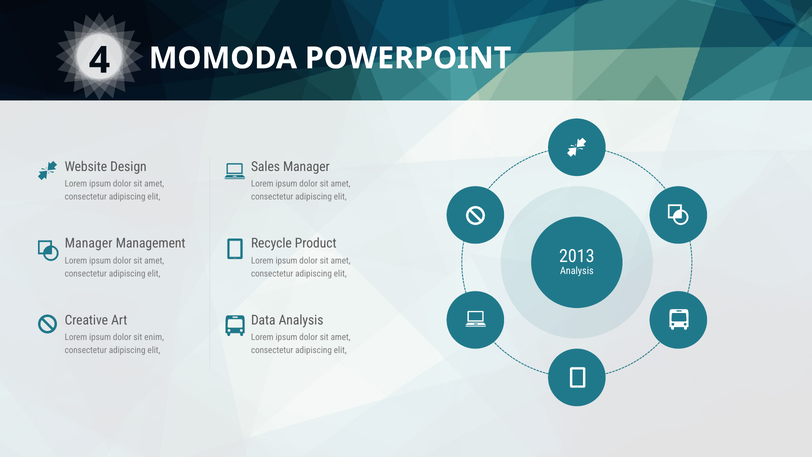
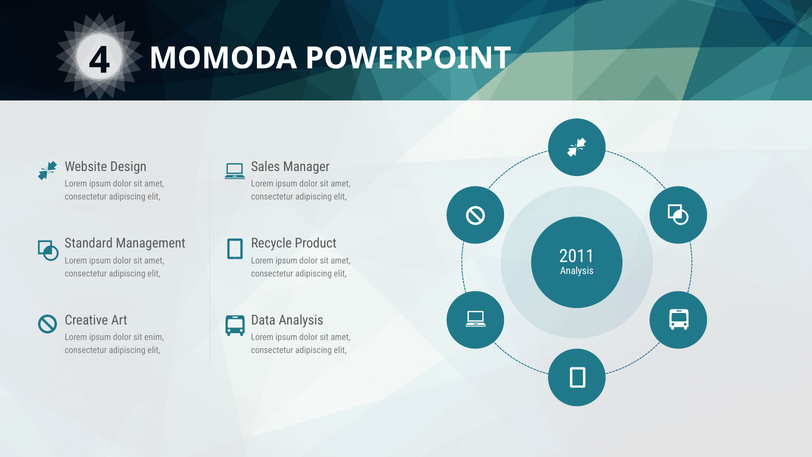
Manager: Manager -> Standard (89, 243)
2013: 2013 -> 2011 (577, 256)
